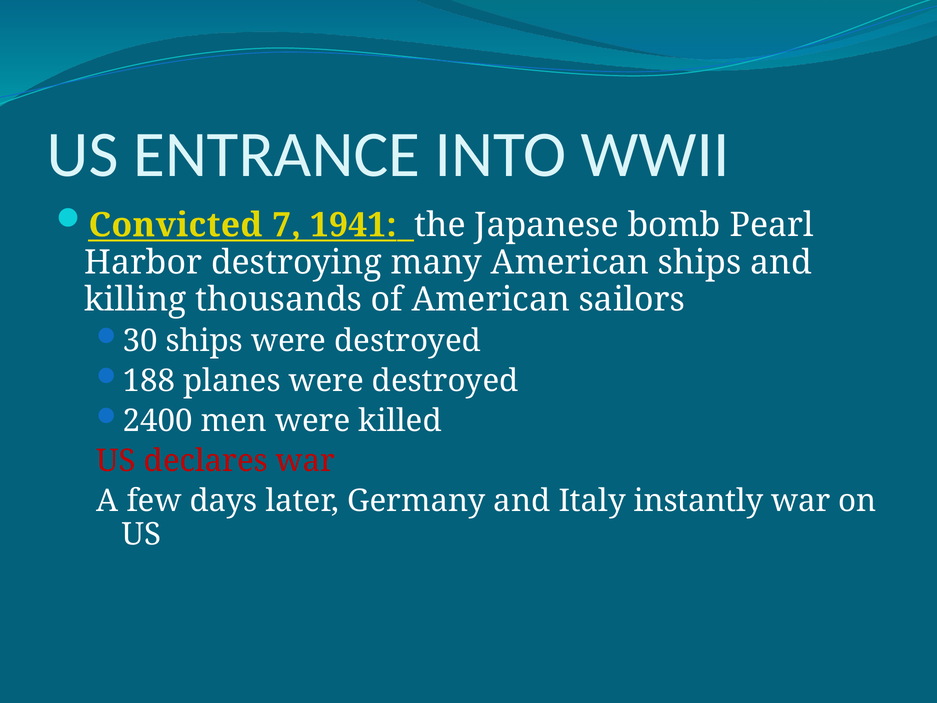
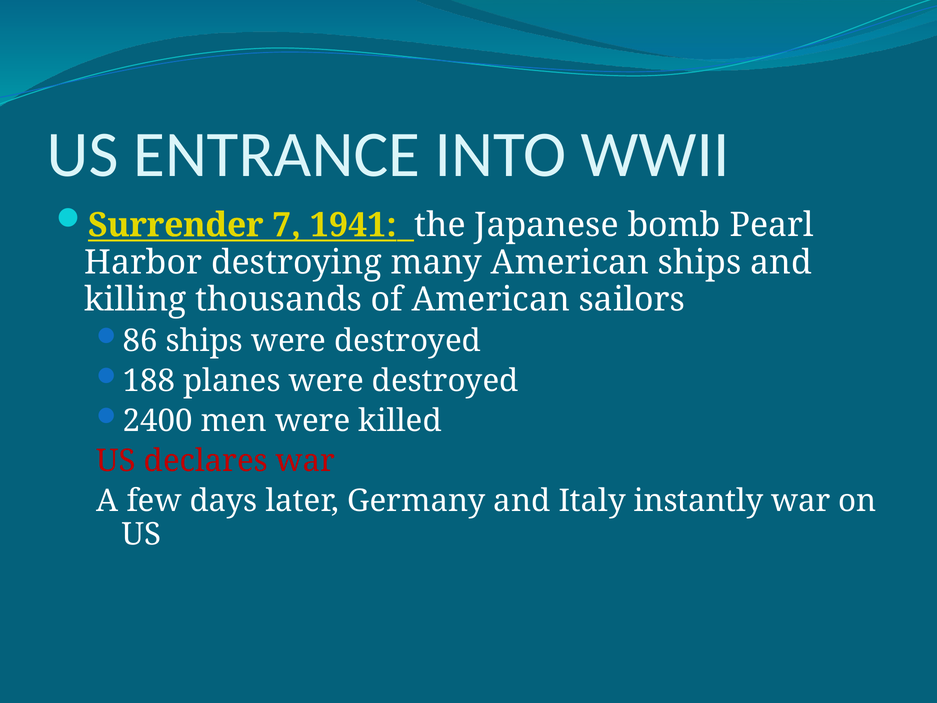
Convicted: Convicted -> Surrender (176, 225)
30: 30 -> 86 (140, 341)
